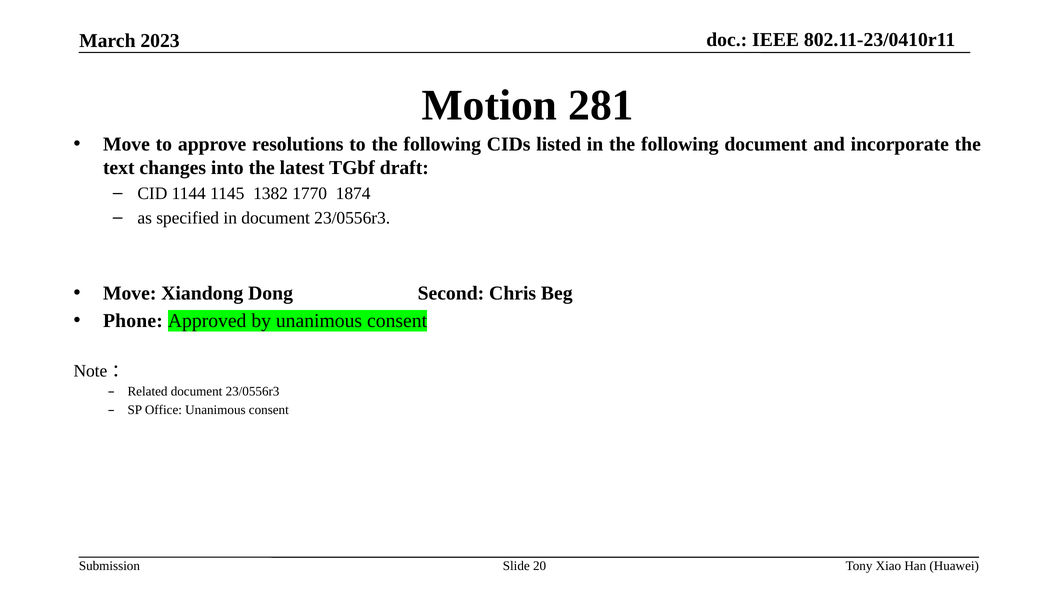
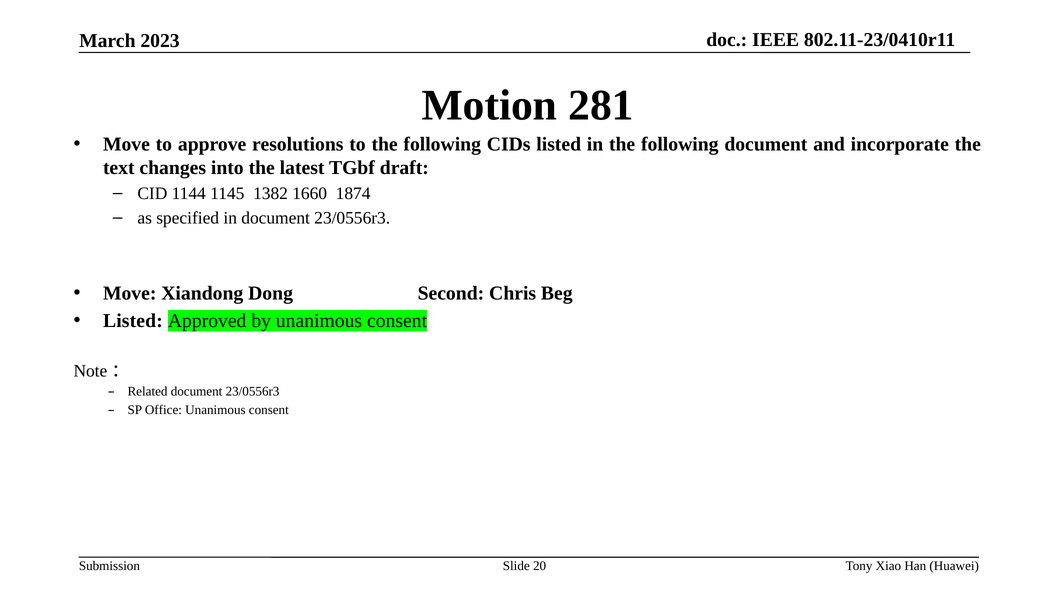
1770: 1770 -> 1660 (310, 194)
Phone: Phone -> Listed (133, 321)
